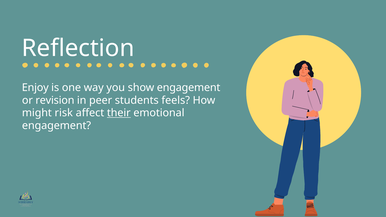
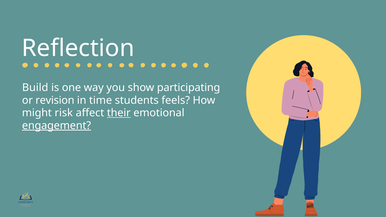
Enjoy: Enjoy -> Build (35, 88)
show engagement: engagement -> participating (189, 88)
peer: peer -> time (101, 100)
engagement underline: none -> present (57, 126)
